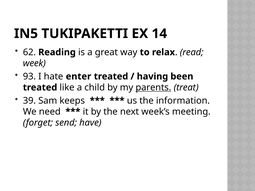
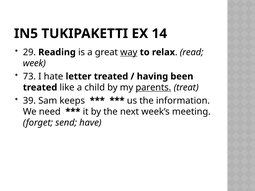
62: 62 -> 29 (29, 52)
way underline: none -> present (129, 52)
93: 93 -> 73 (29, 77)
enter: enter -> letter (79, 77)
